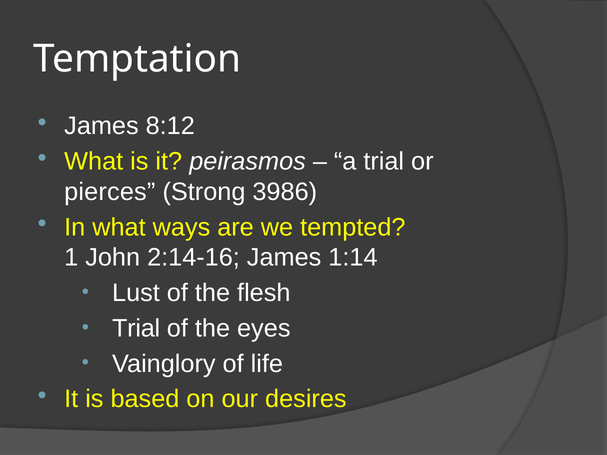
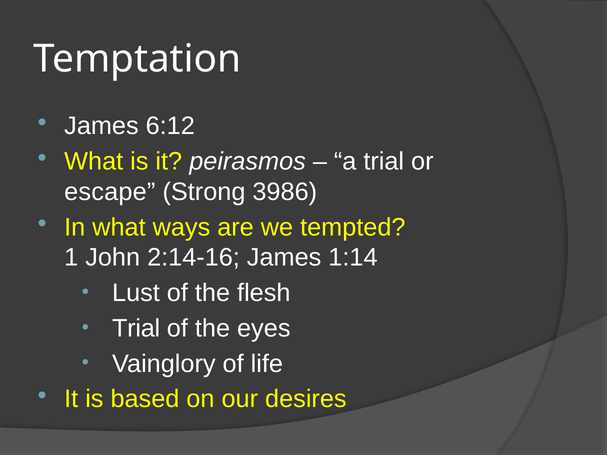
8:12: 8:12 -> 6:12 (170, 126)
pierces: pierces -> escape (110, 192)
